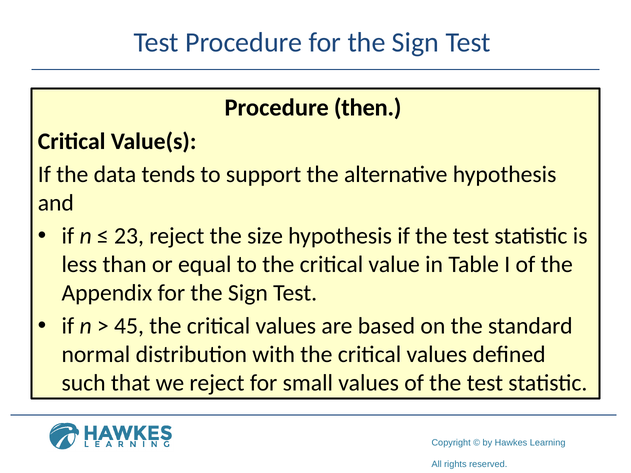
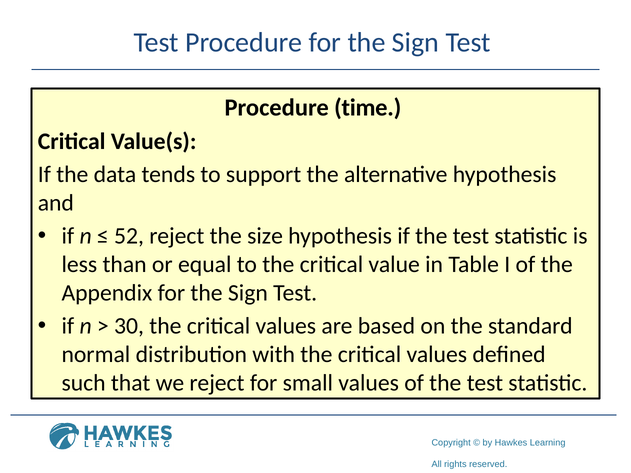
then: then -> time (368, 108)
23: 23 -> 52 (129, 236)
45: 45 -> 30 (129, 326)
